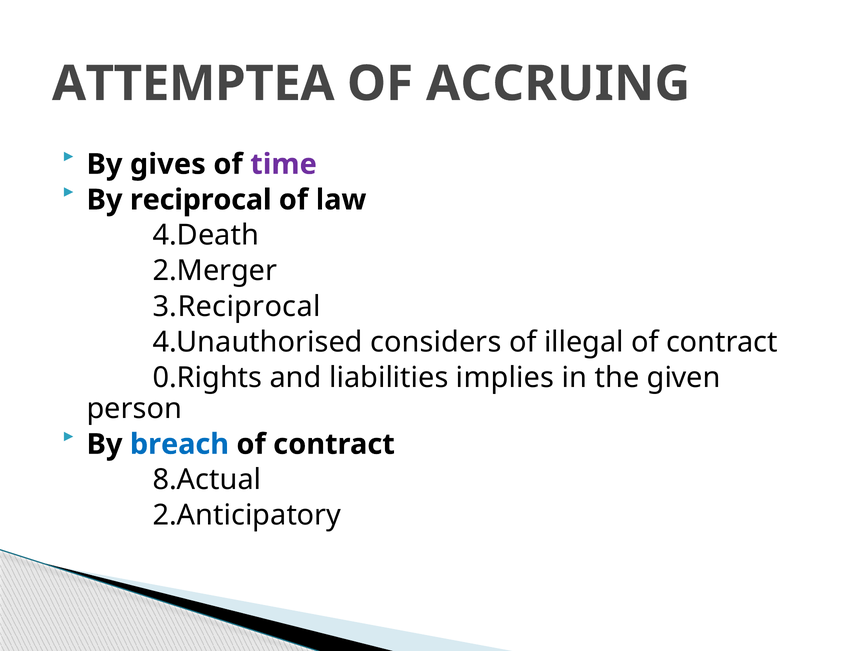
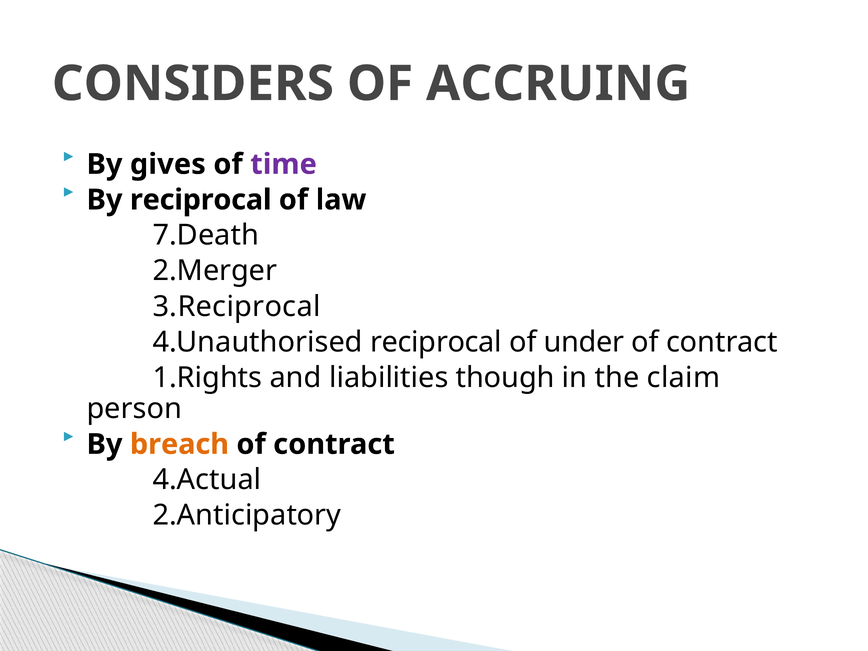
ATTEMPTEA: ATTEMPTEA -> CONSIDERS (193, 84)
4.Death: 4.Death -> 7.Death (206, 235)
4.Unauthorised considers: considers -> reciprocal (436, 342)
illegal: illegal -> under (584, 342)
0.Rights: 0.Rights -> 1.Rights (207, 378)
implies: implies -> though (505, 378)
given: given -> claim (684, 378)
breach colour: blue -> orange (179, 444)
8.Actual: 8.Actual -> 4.Actual (207, 480)
